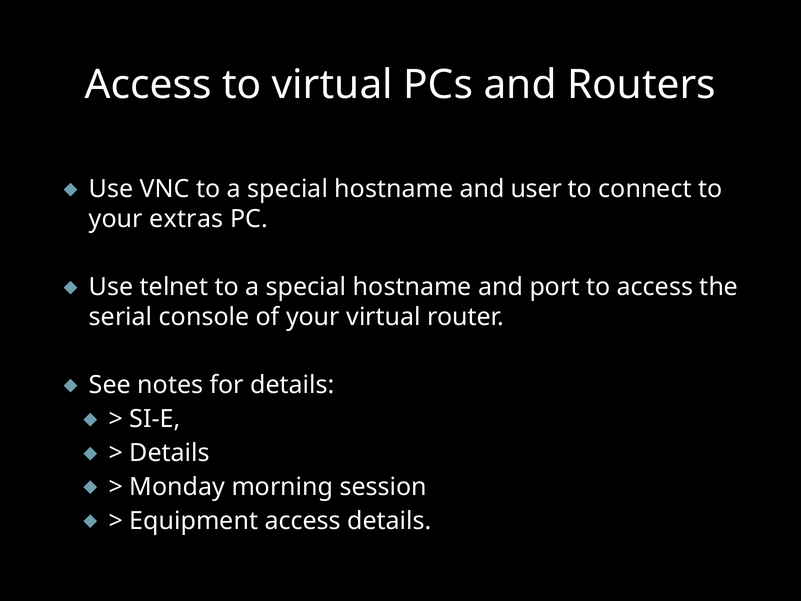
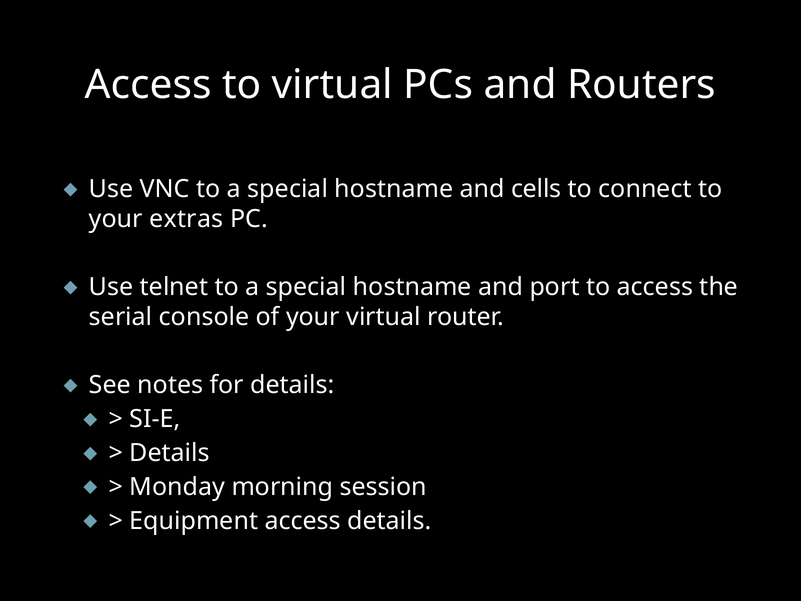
user: user -> cells (536, 189)
